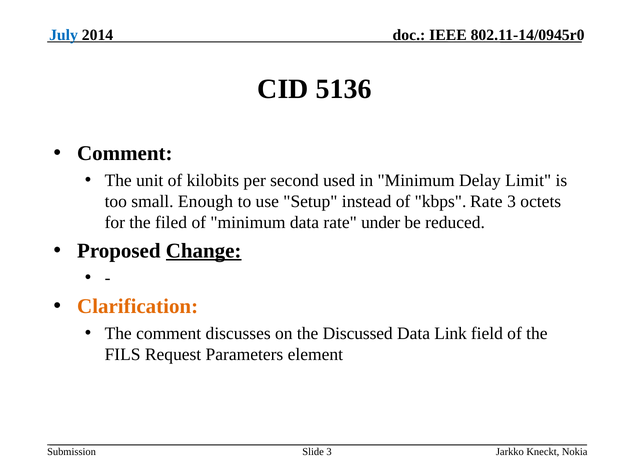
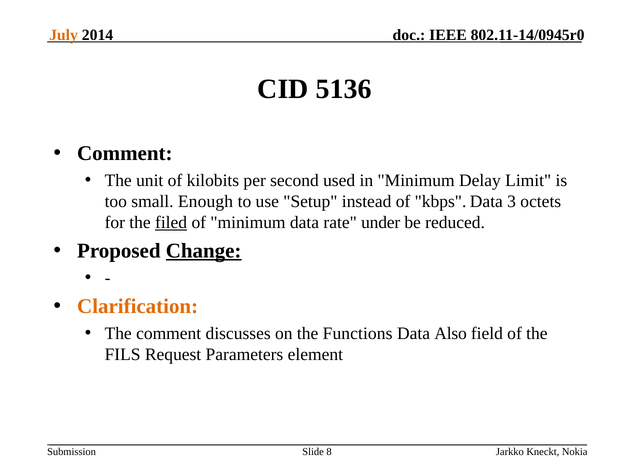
July colour: blue -> orange (64, 35)
kbps Rate: Rate -> Data (486, 202)
filed underline: none -> present (171, 223)
Discussed: Discussed -> Functions (358, 334)
Link: Link -> Also (451, 334)
Slide 3: 3 -> 8 (329, 452)
